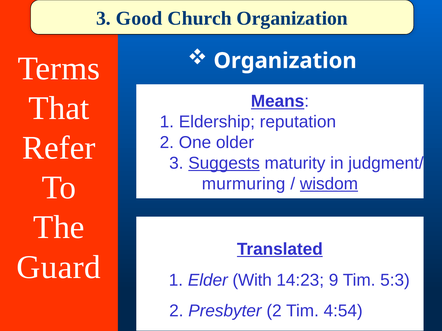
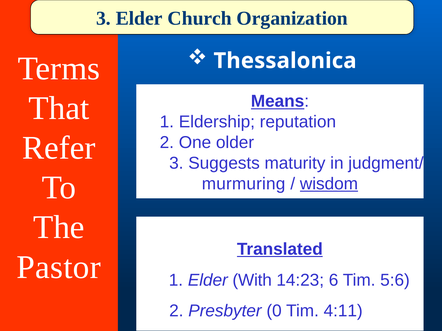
3 Good: Good -> Elder (139, 19)
Organization: Organization -> Thessalonica (285, 61)
Suggests underline: present -> none (224, 163)
Guard: Guard -> Pastor (59, 268)
9: 9 -> 6 (334, 280)
5:3: 5:3 -> 5:6 (395, 280)
Presbyter 2: 2 -> 0 (274, 311)
4:54: 4:54 -> 4:11 (343, 311)
